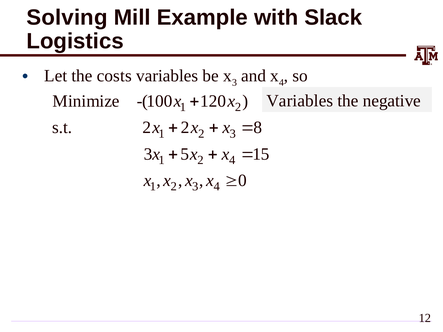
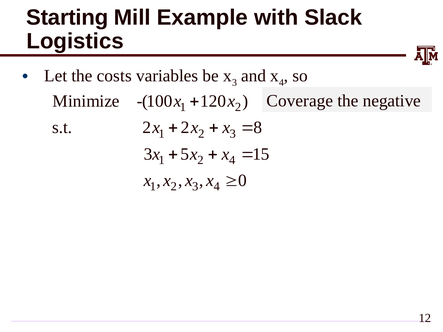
Solving: Solving -> Starting (67, 17)
Variables: Variables -> Coverage (300, 101)
